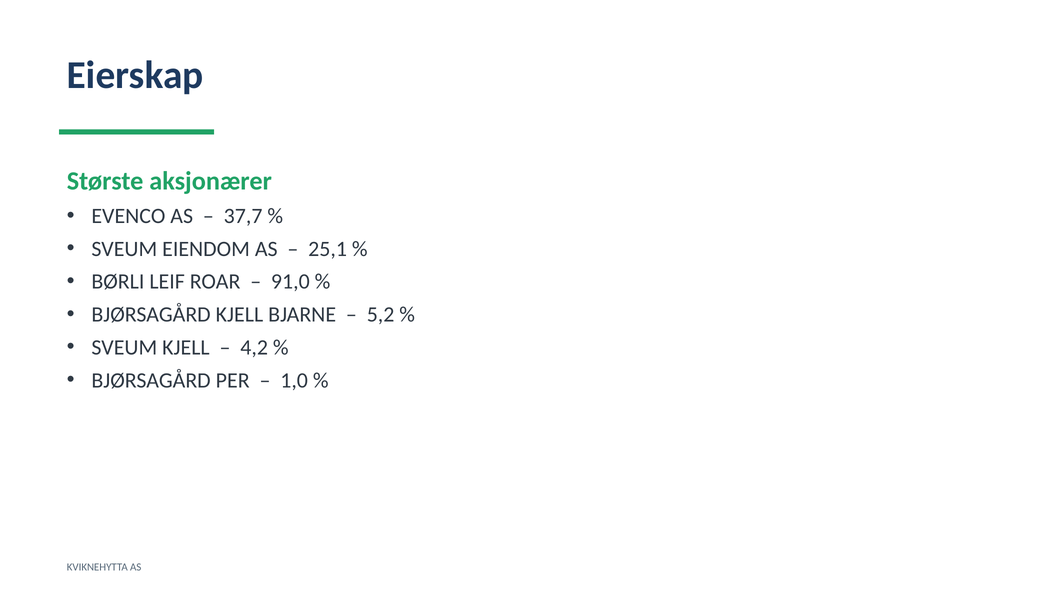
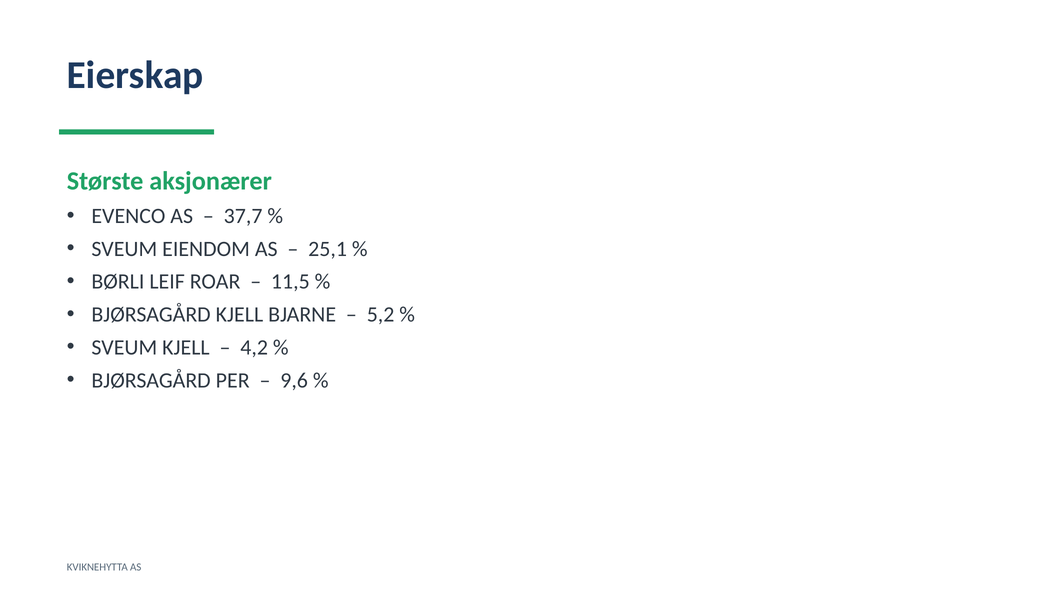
91,0: 91,0 -> 11,5 (290, 282)
1,0: 1,0 -> 9,6 (294, 380)
